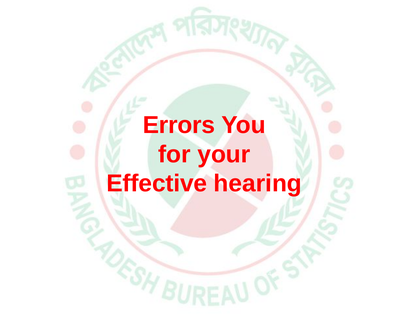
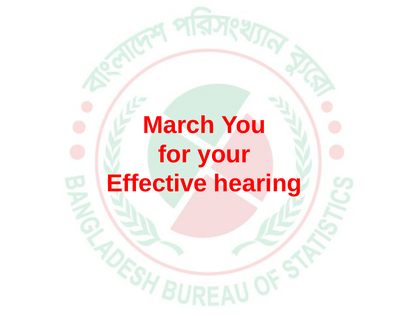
Errors: Errors -> March (179, 125)
